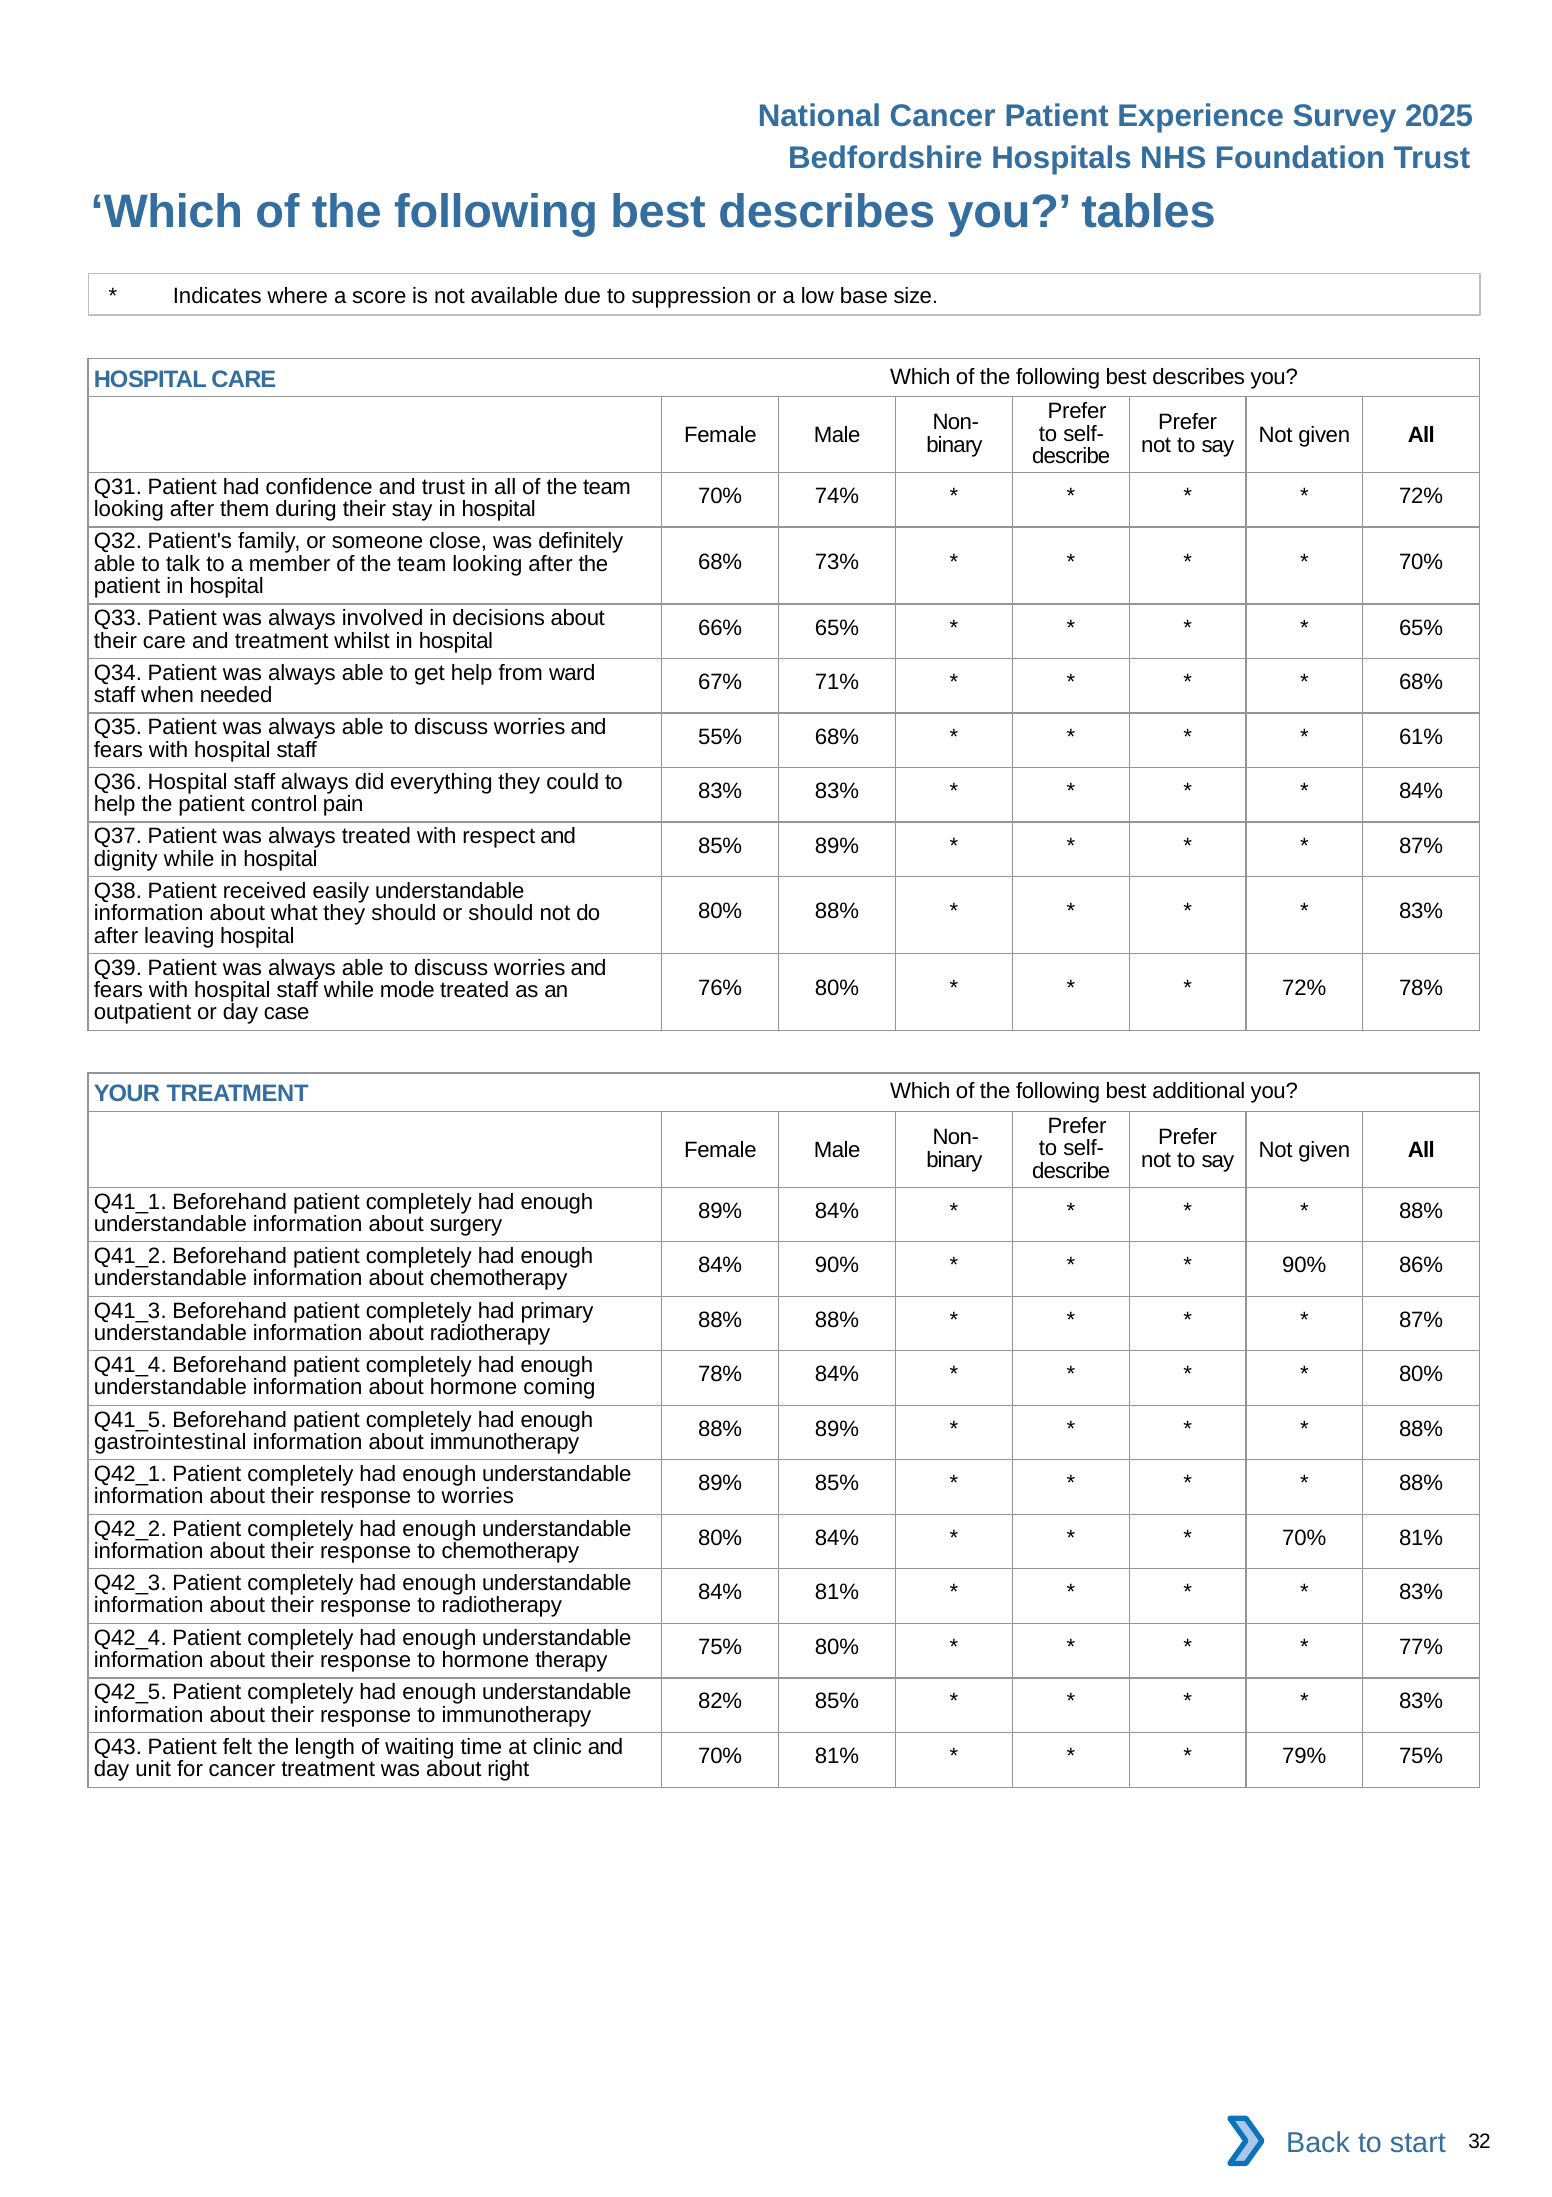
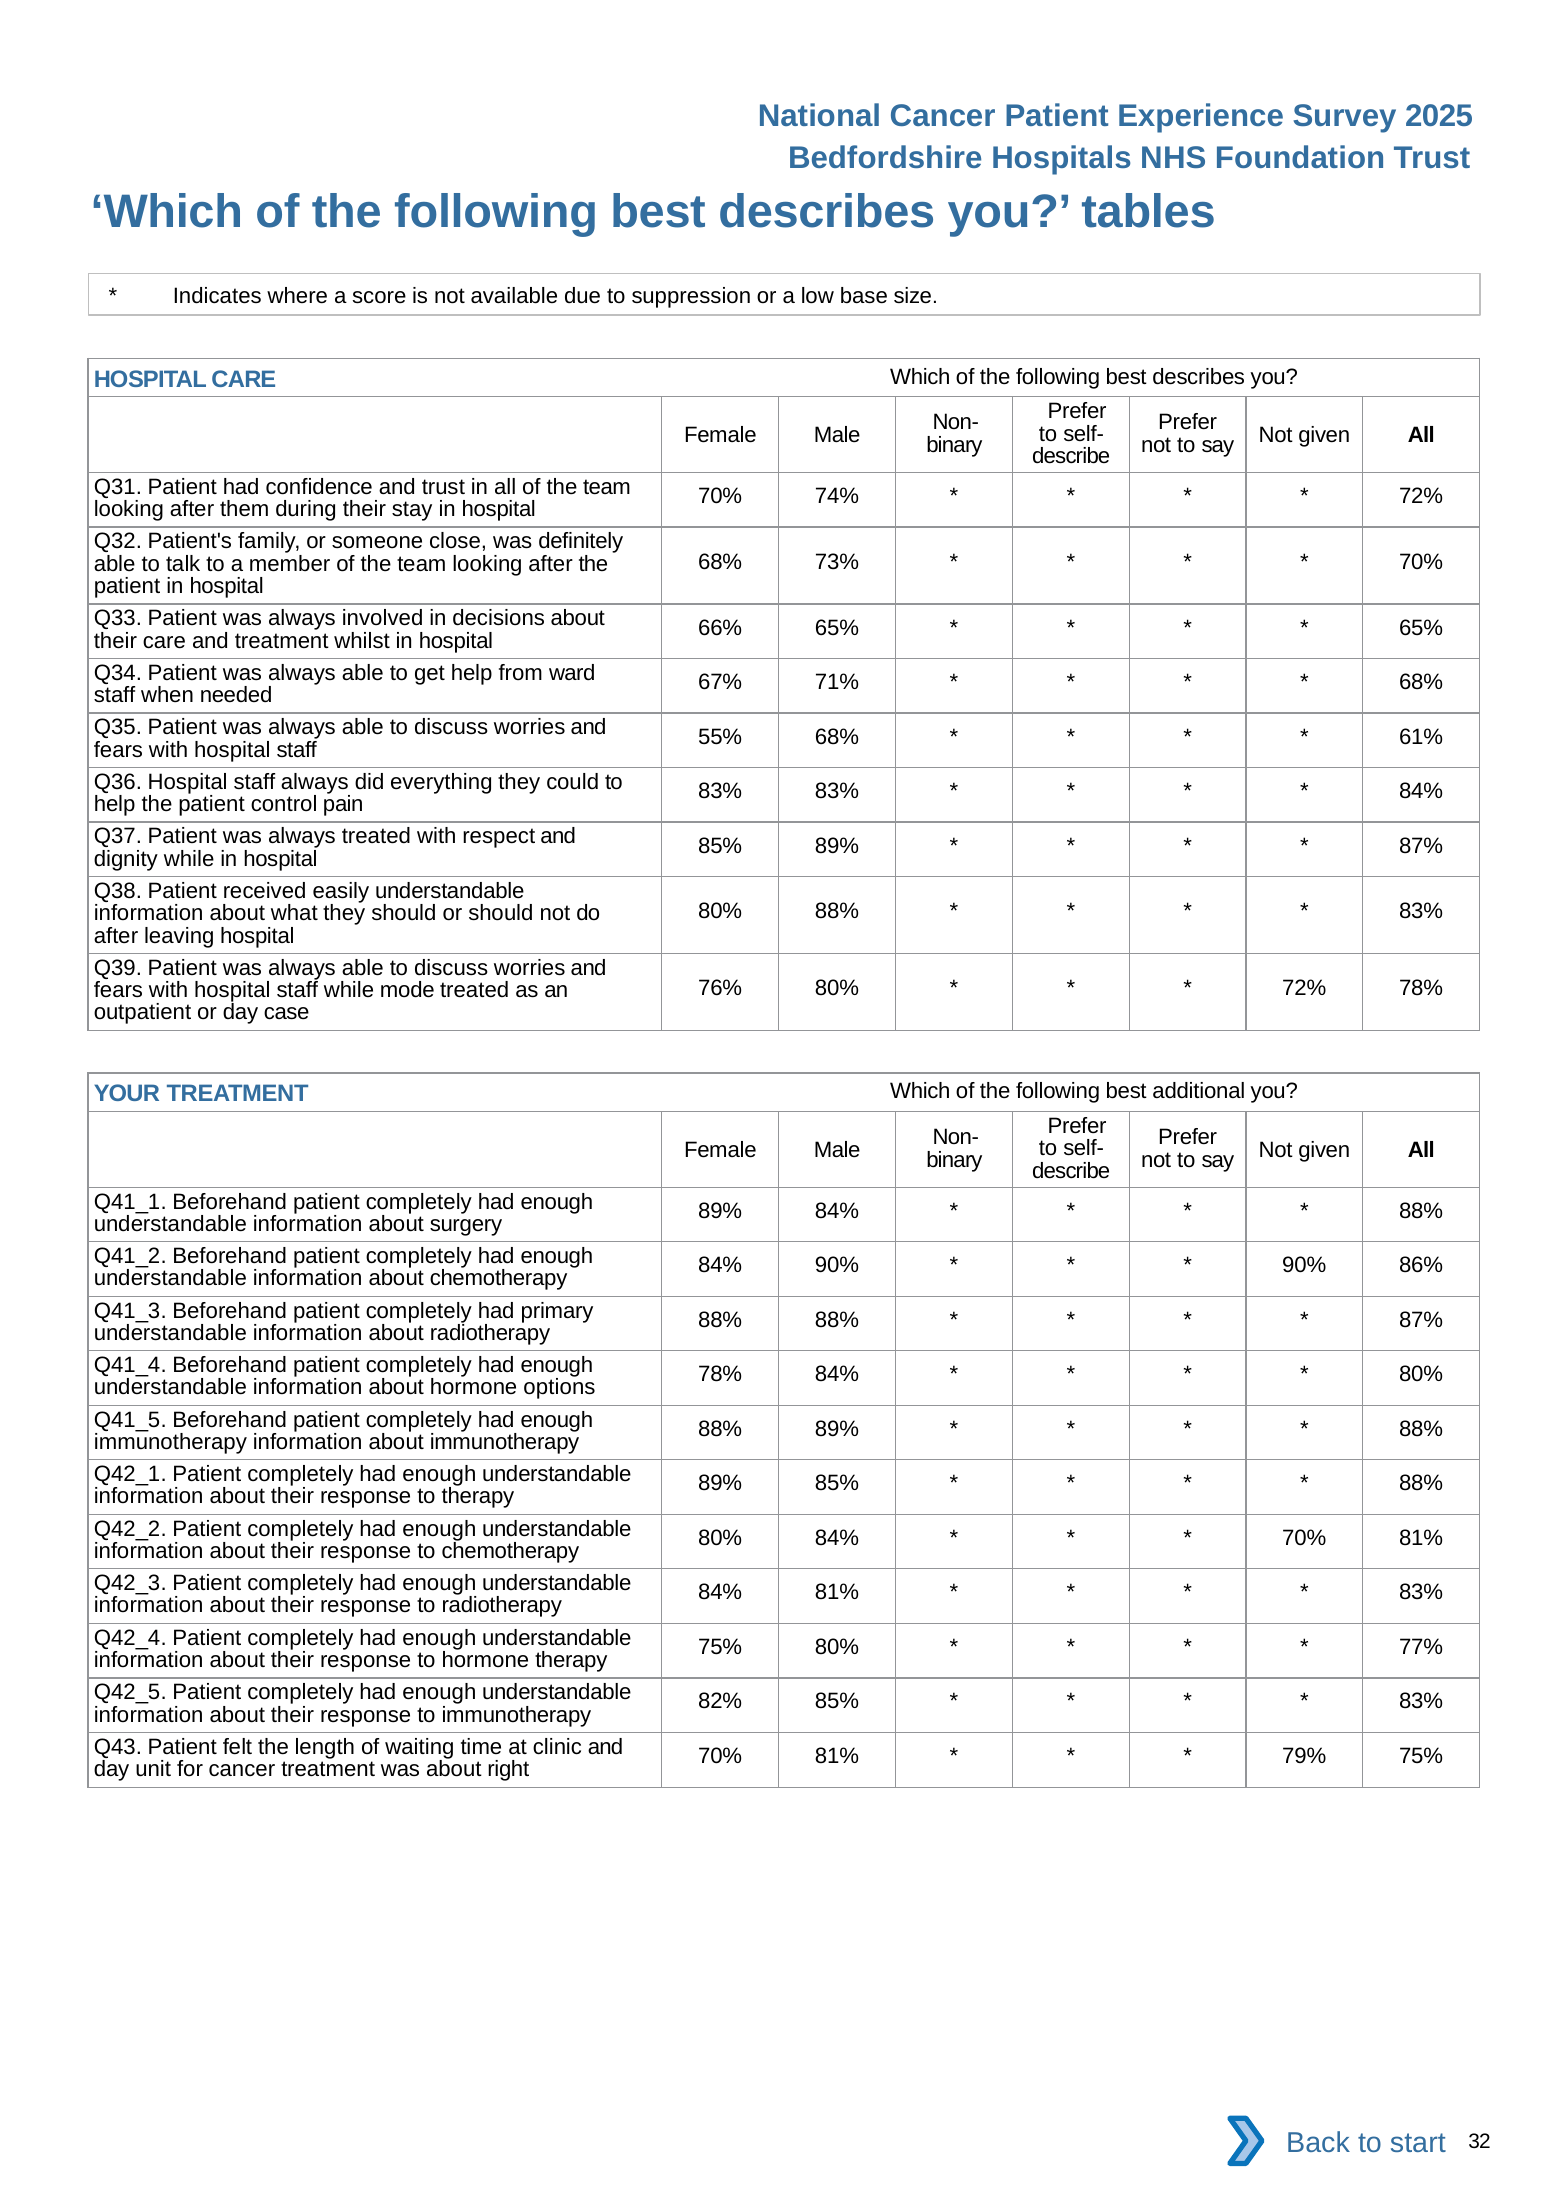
coming: coming -> options (559, 1387)
gastrointestinal: gastrointestinal -> immunotherapy (170, 1442)
to worries: worries -> therapy (478, 1496)
